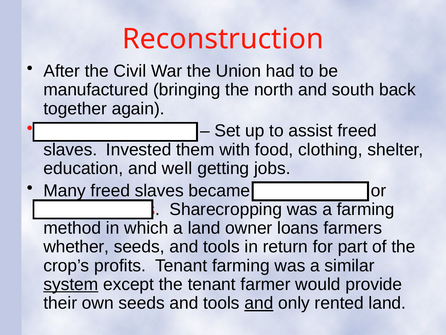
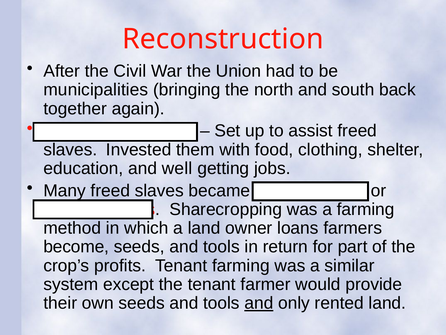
manufactured: manufactured -> municipalities (96, 90)
whether: whether -> become (76, 247)
system underline: present -> none (71, 284)
